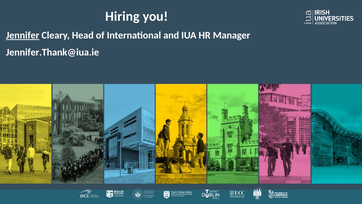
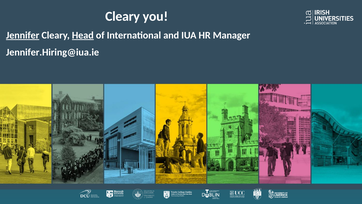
Hiring: Hiring -> Cleary (123, 16)
Head underline: none -> present (83, 35)
Jennifer.Thank@iua.ie: Jennifer.Thank@iua.ie -> Jennifer.Hiring@iua.ie (53, 52)
